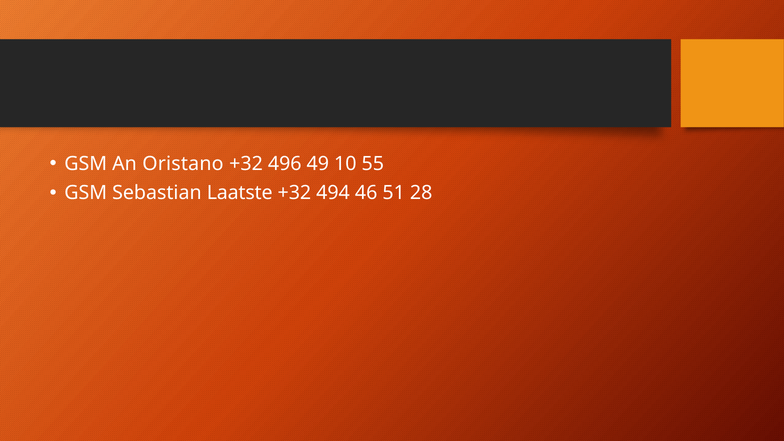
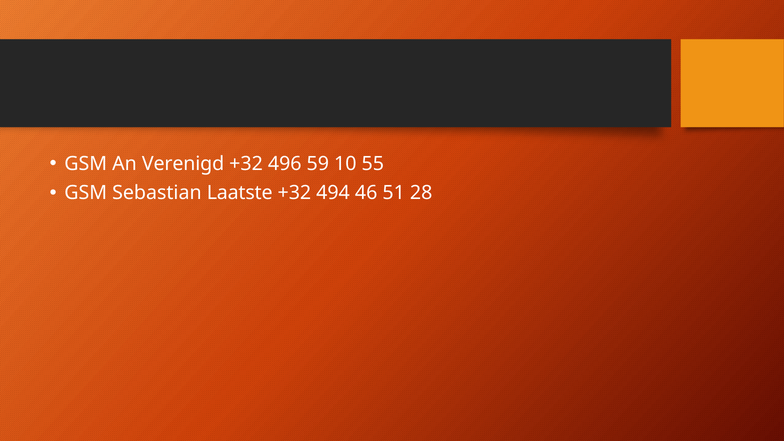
Oristano: Oristano -> Verenigd (183, 164)
49: 49 -> 59 (318, 164)
